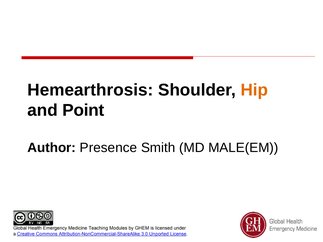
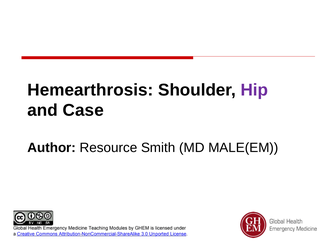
Hip colour: orange -> purple (254, 90)
Point: Point -> Case (83, 110)
Presence: Presence -> Resource (108, 148)
